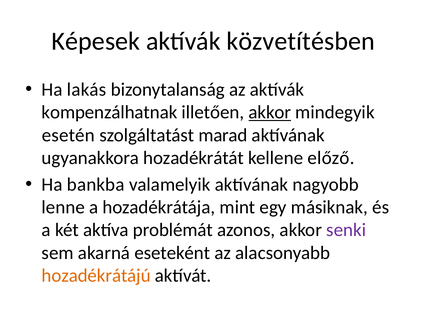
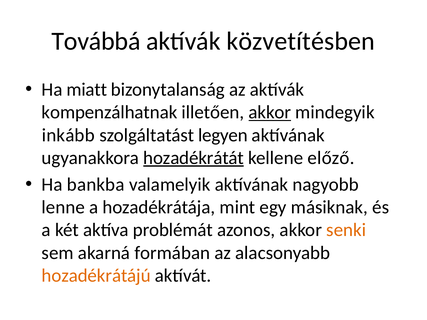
Képesek: Képesek -> Továbbá (96, 41)
lakás: lakás -> miatt (87, 90)
esetén: esetén -> inkább (68, 135)
marad: marad -> legyen (223, 135)
hozadékrátát underline: none -> present (194, 158)
senki colour: purple -> orange (346, 230)
eseteként: eseteként -> formában (172, 253)
